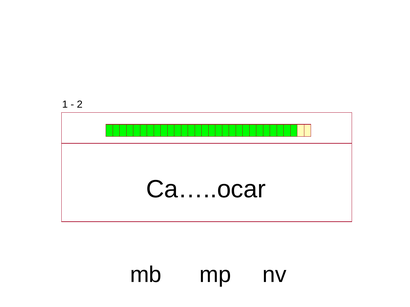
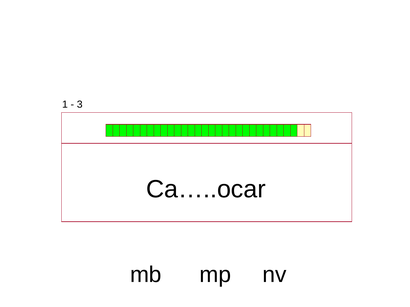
2: 2 -> 3 (80, 105)
